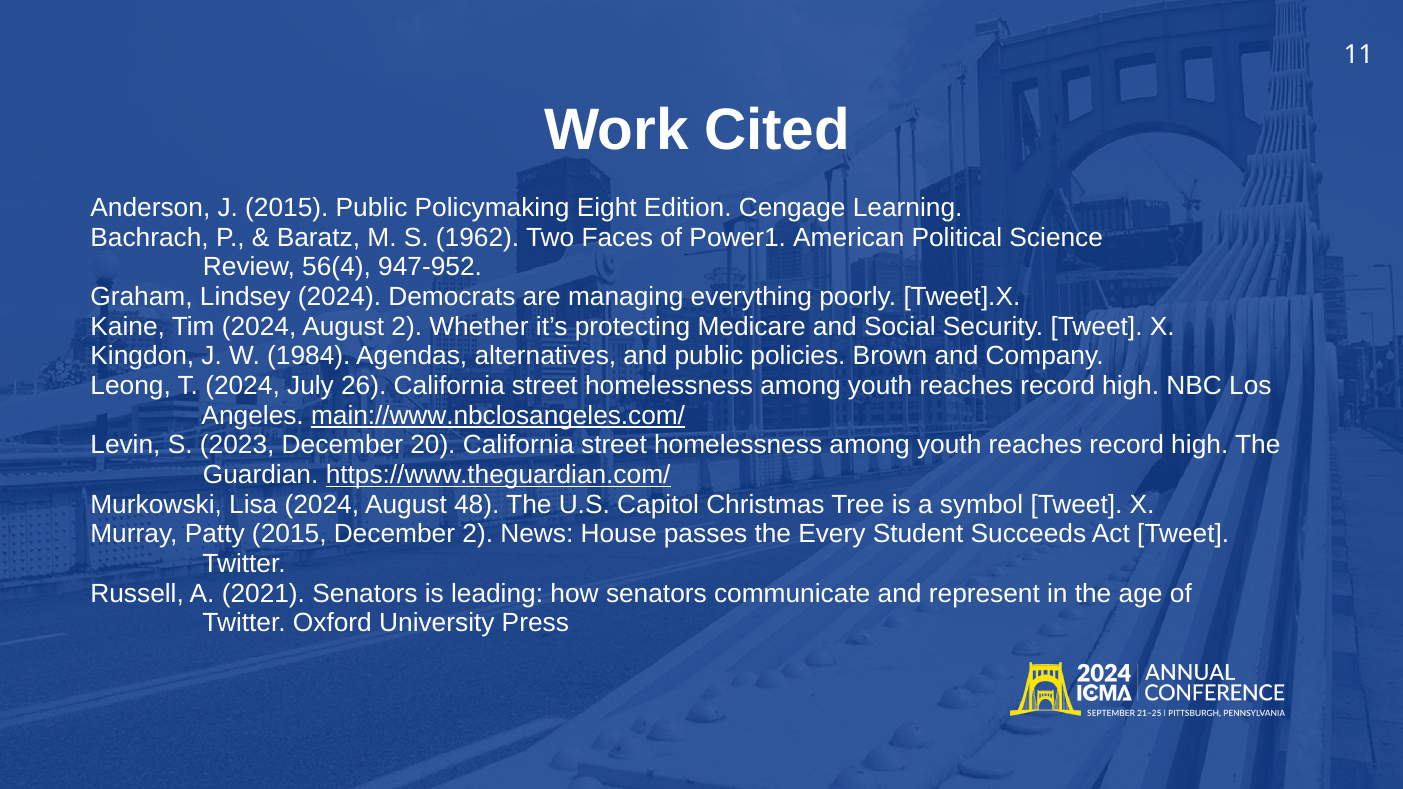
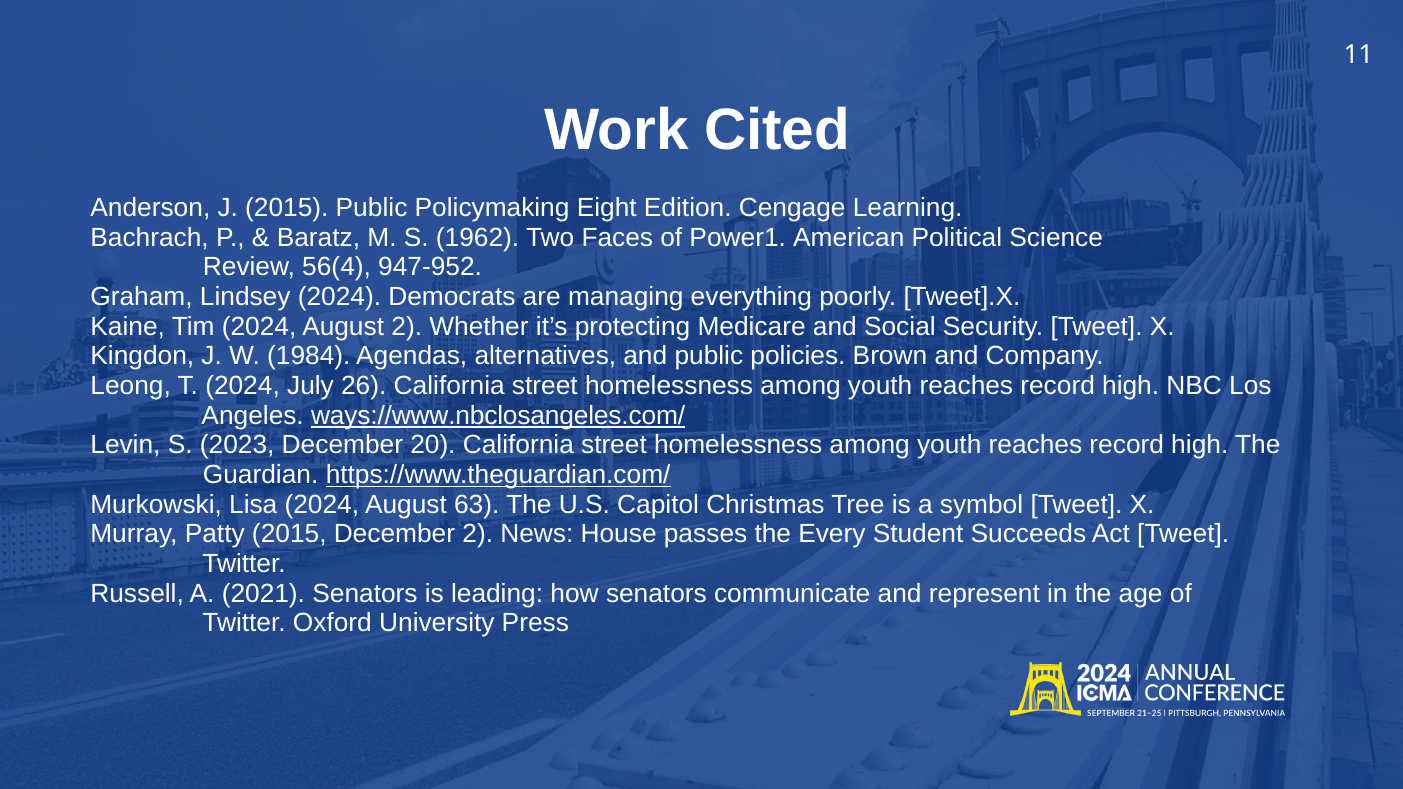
main://www.nbclosangeles.com/: main://www.nbclosangeles.com/ -> ways://www.nbclosangeles.com/ (498, 416)
48: 48 -> 63 (477, 505)
